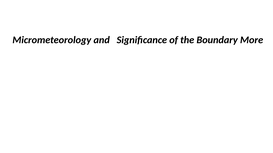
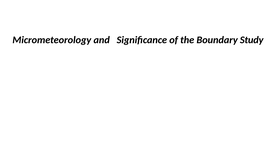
More: More -> Study (252, 40)
